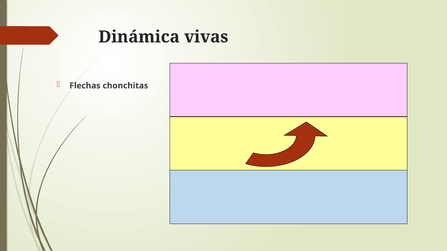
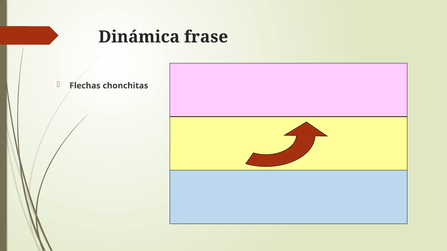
vivas: vivas -> frase (206, 37)
